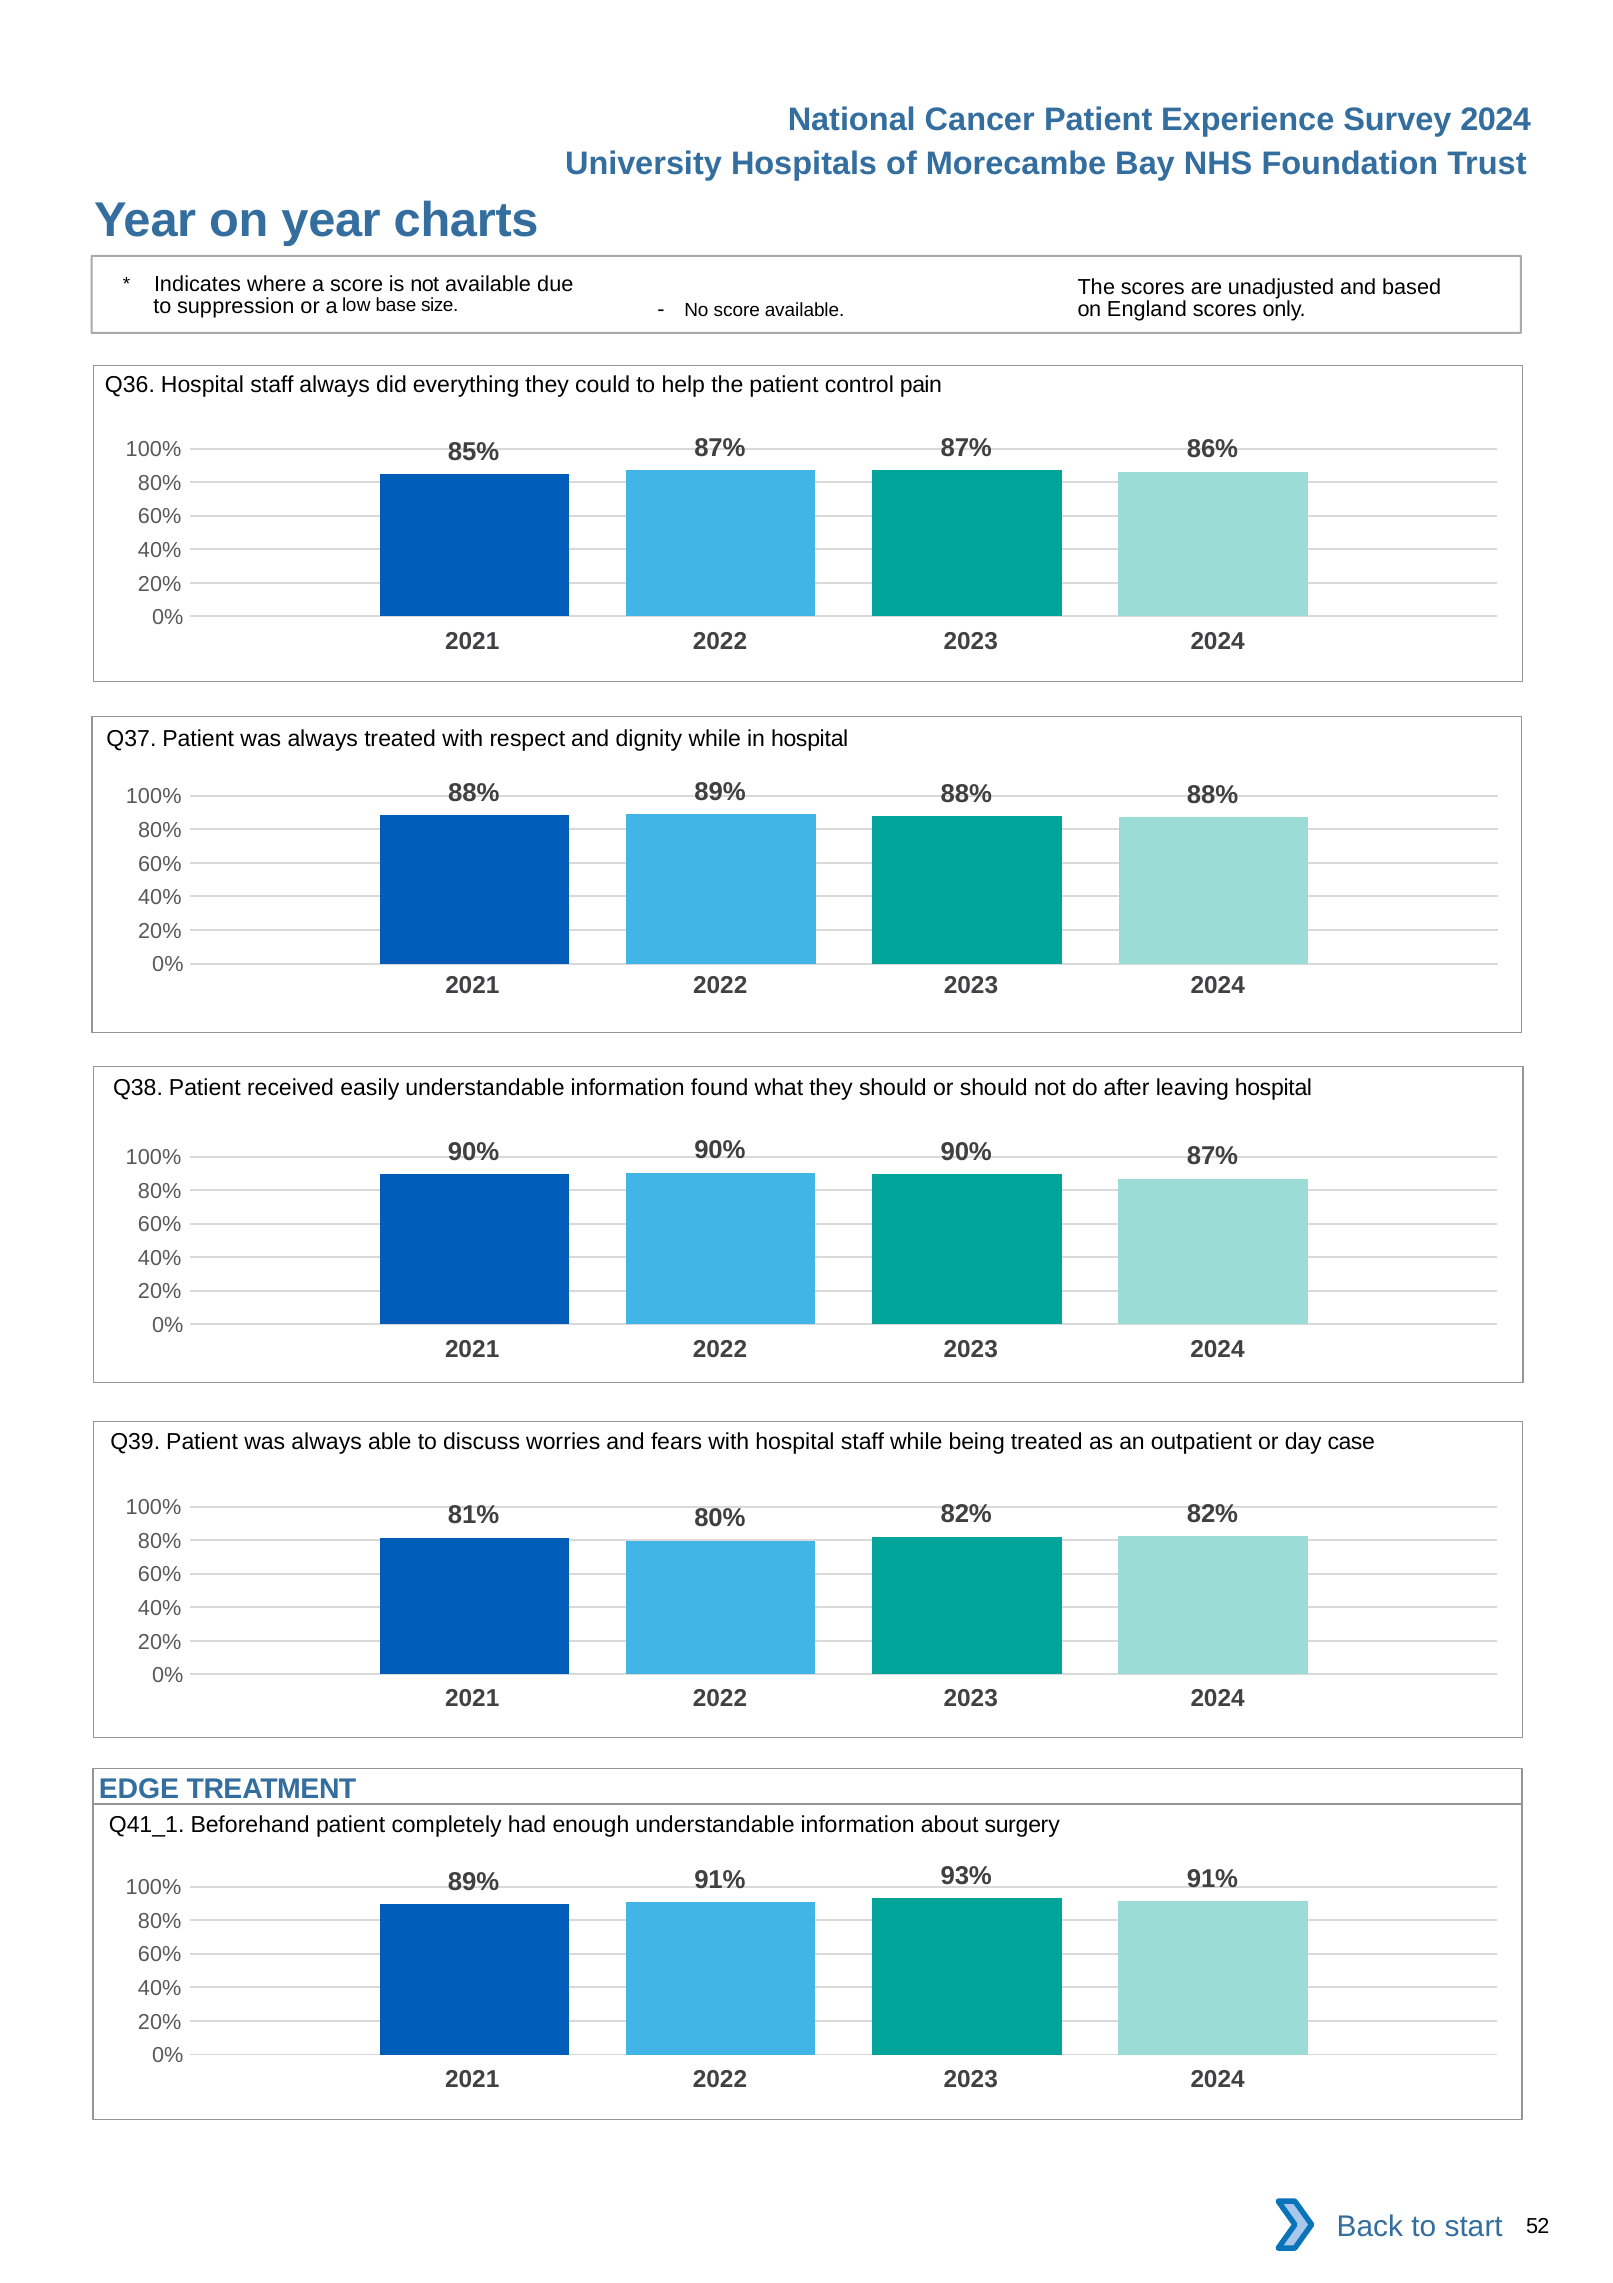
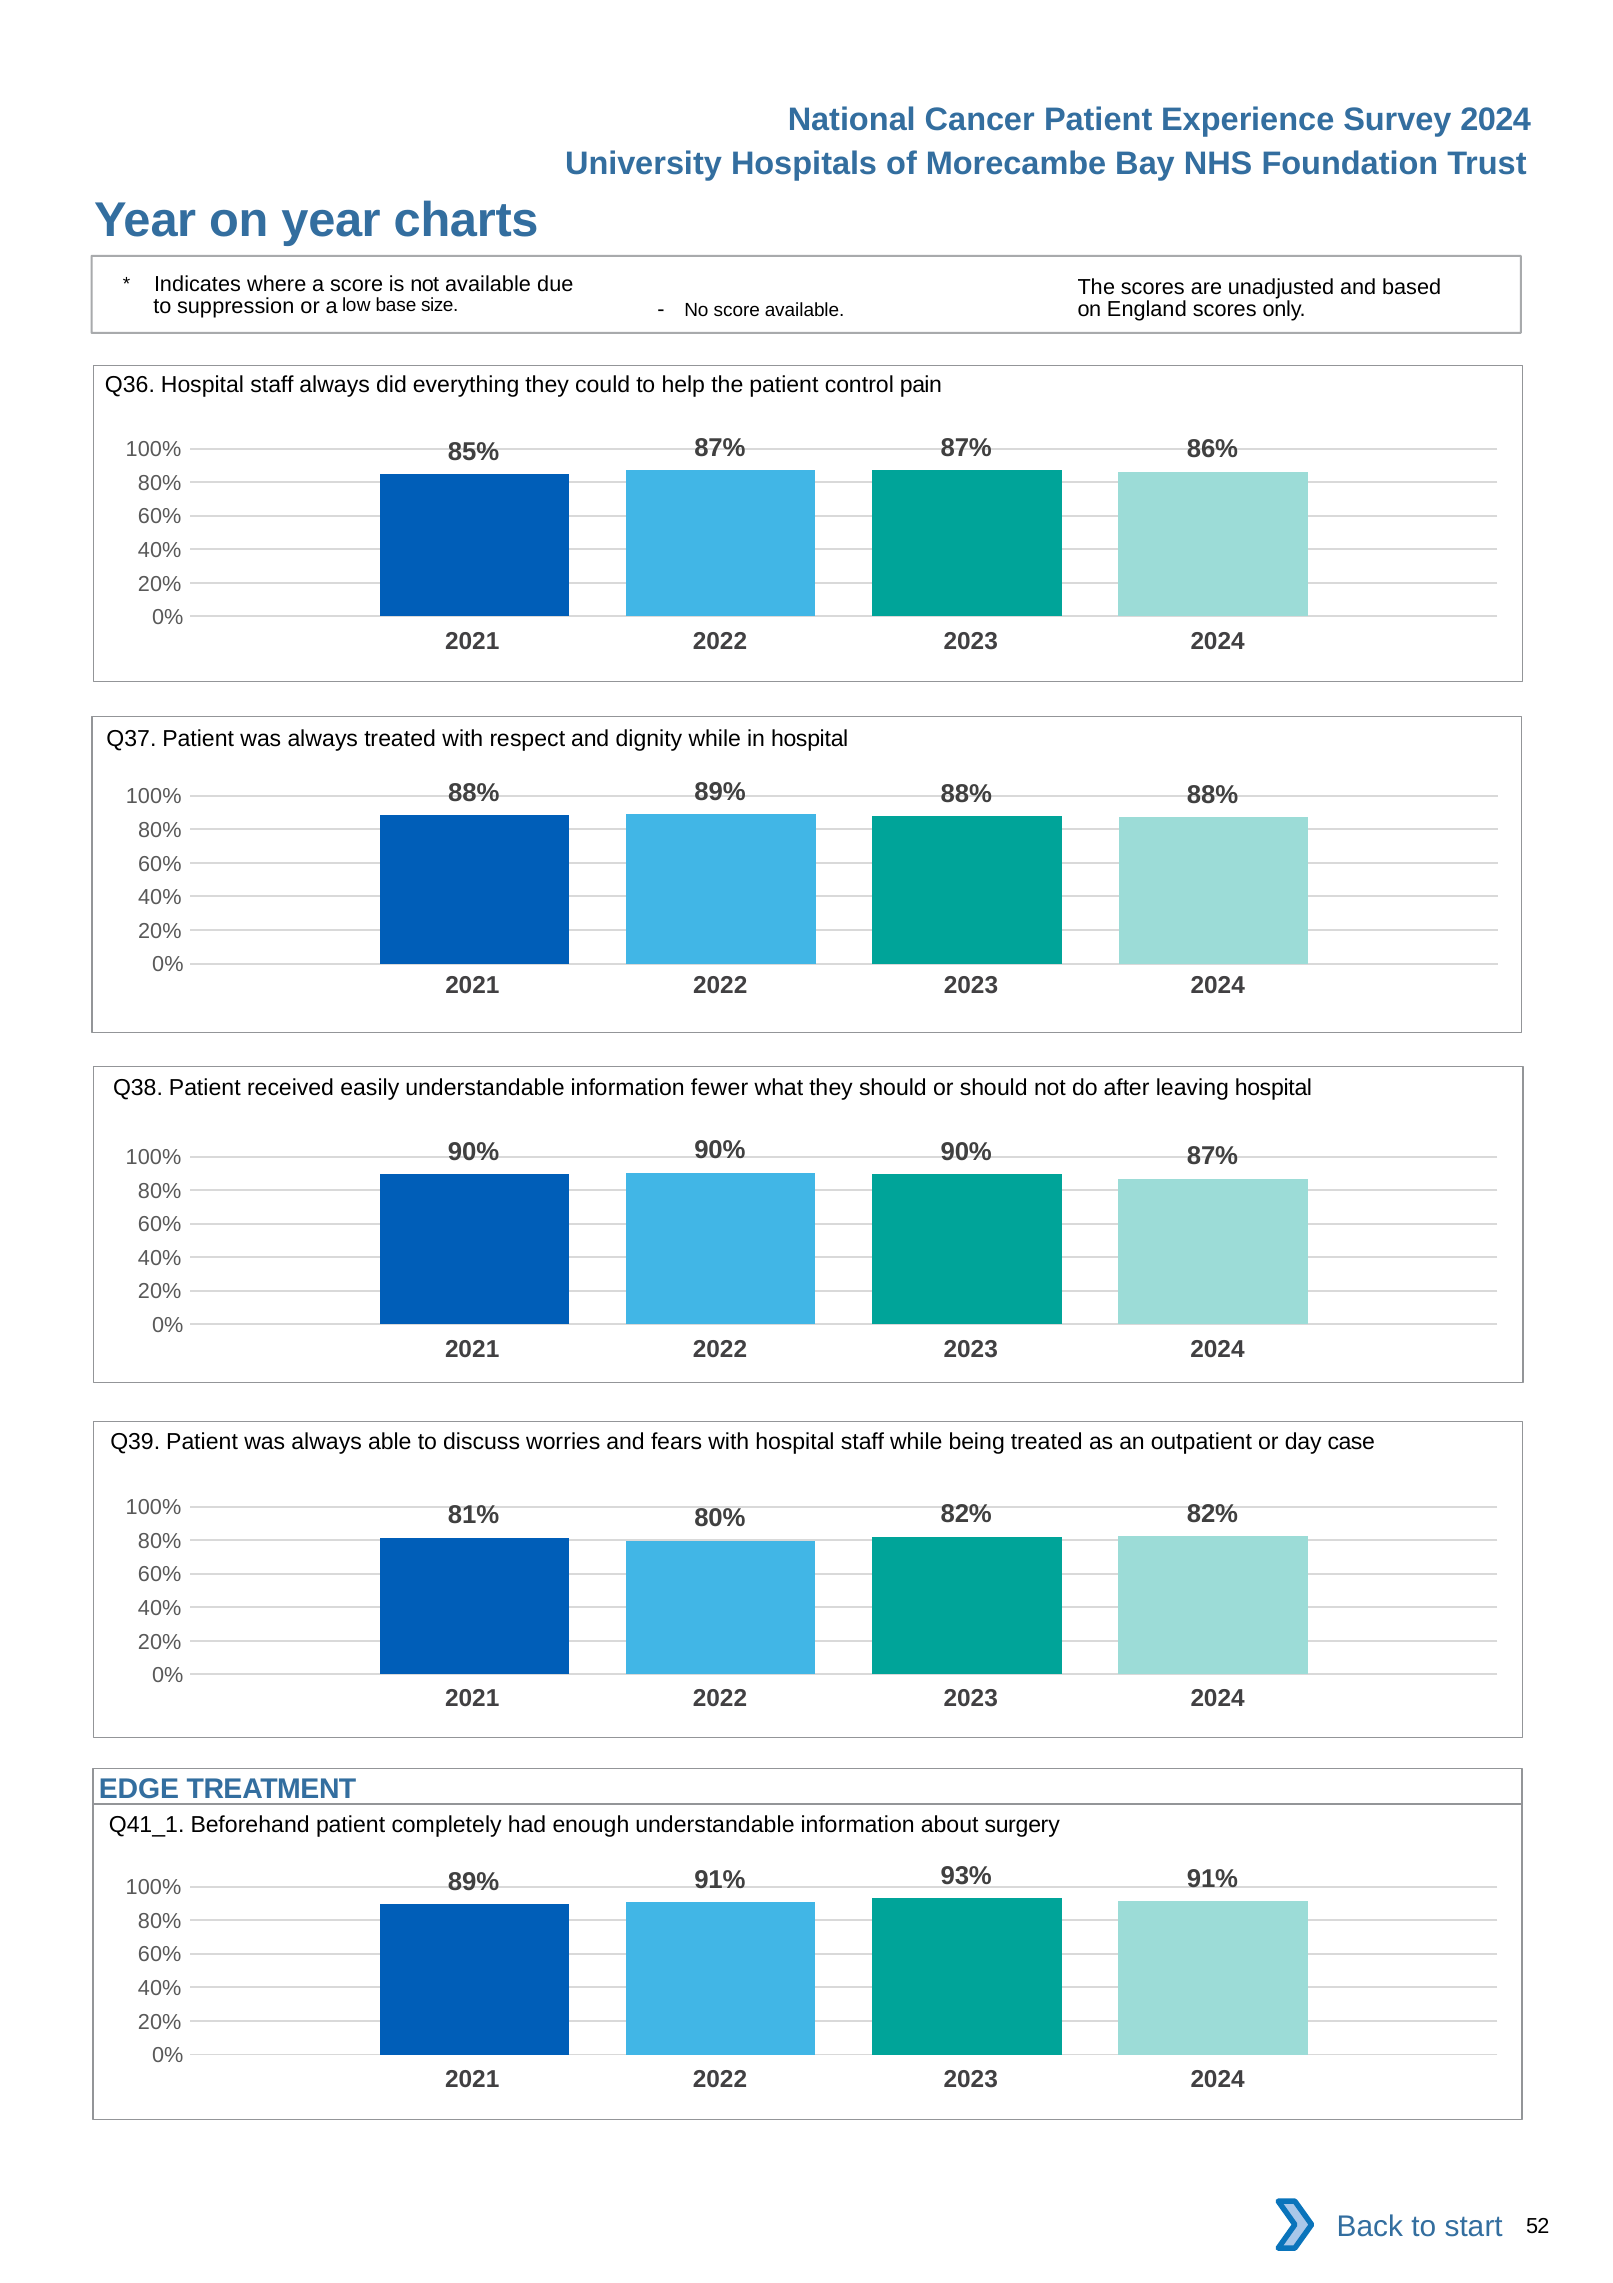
found: found -> fewer (720, 1088)
